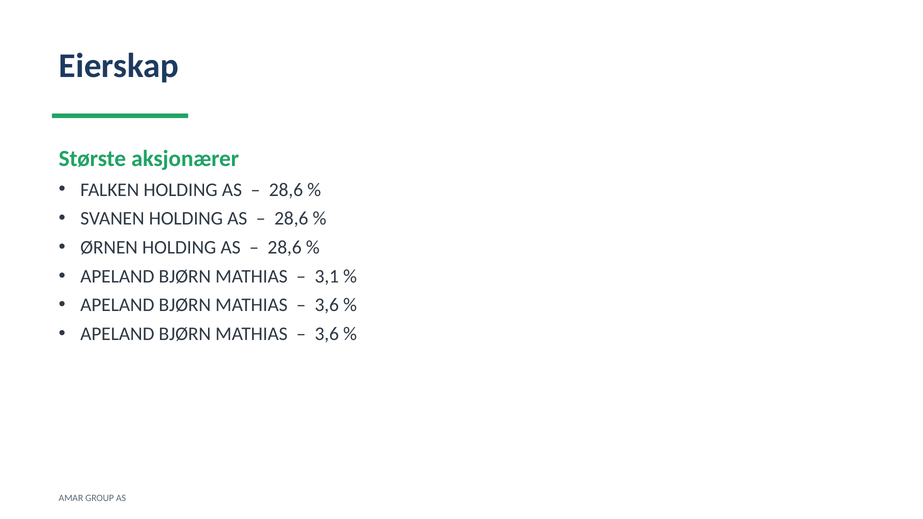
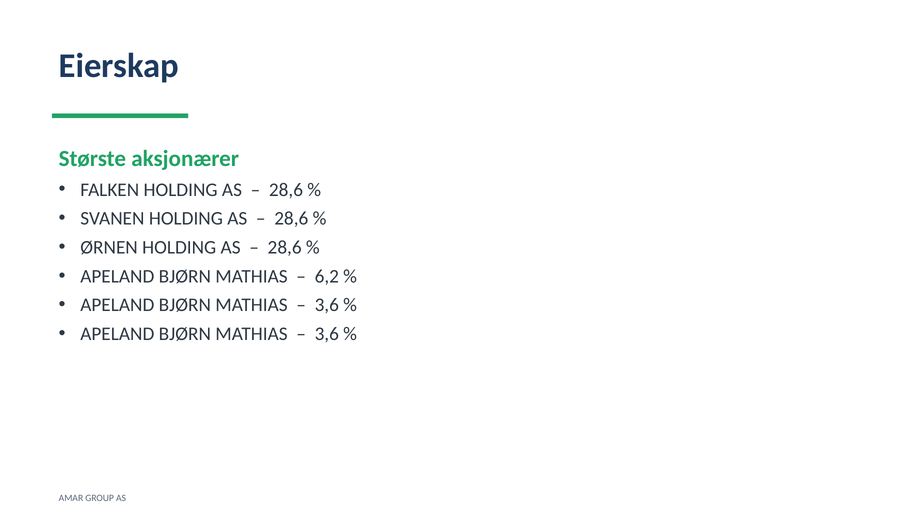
3,1: 3,1 -> 6,2 (327, 276)
